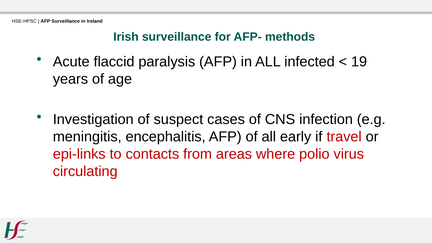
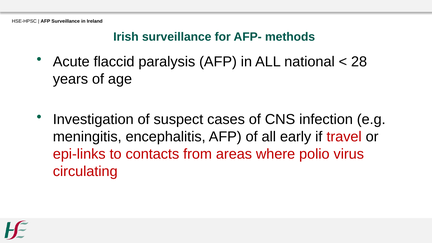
infected: infected -> national (310, 62)
19: 19 -> 28 (359, 62)
